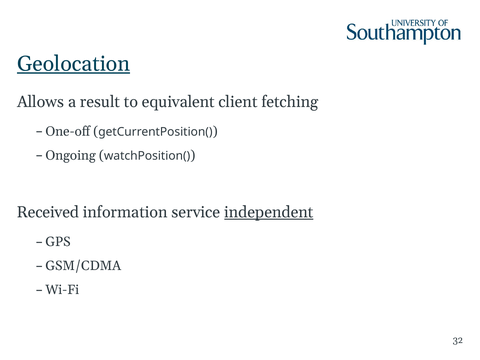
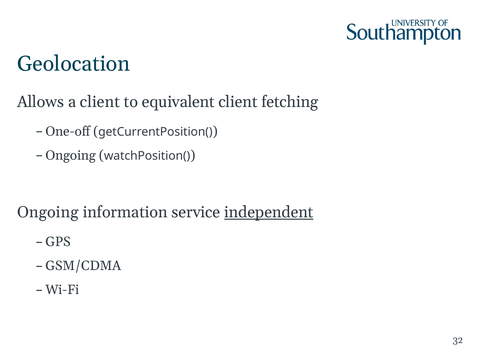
Geolocation underline: present -> none (74, 64)
a result: result -> client (100, 102)
Received: Received -> Ongoing (48, 212)
